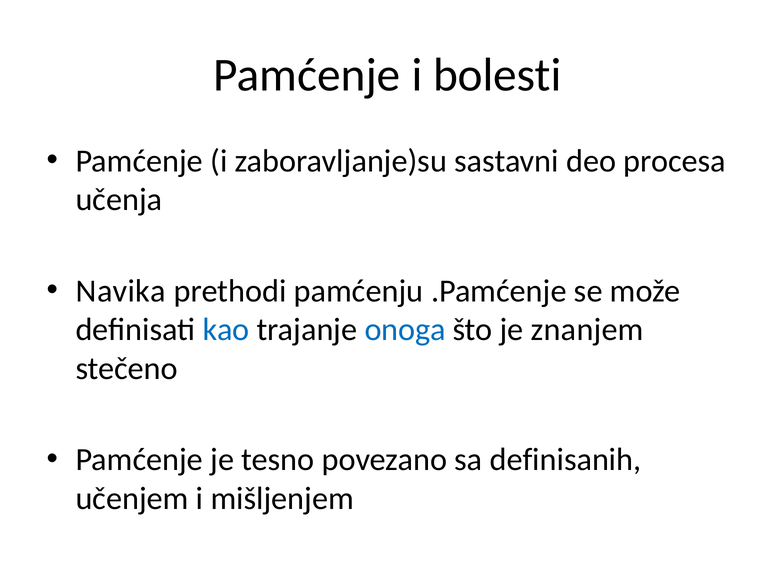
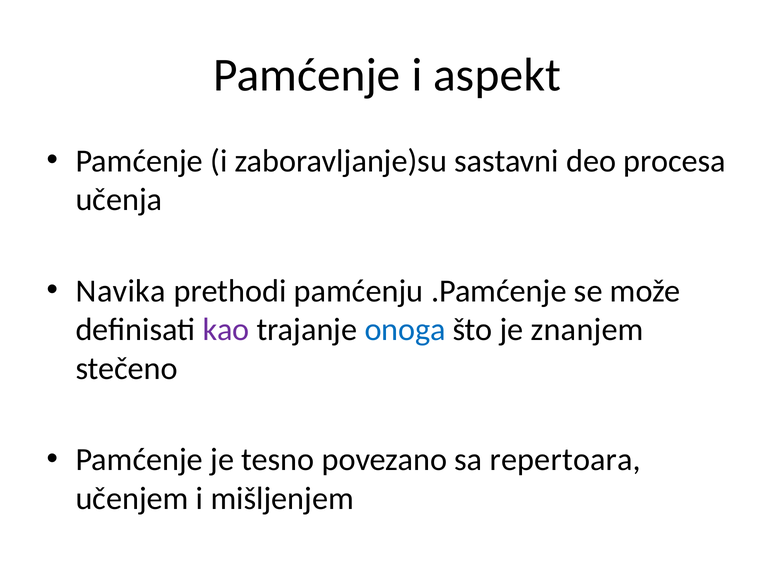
bolesti: bolesti -> aspekt (497, 75)
kao colour: blue -> purple (226, 330)
definisanih: definisanih -> repertoara (565, 460)
